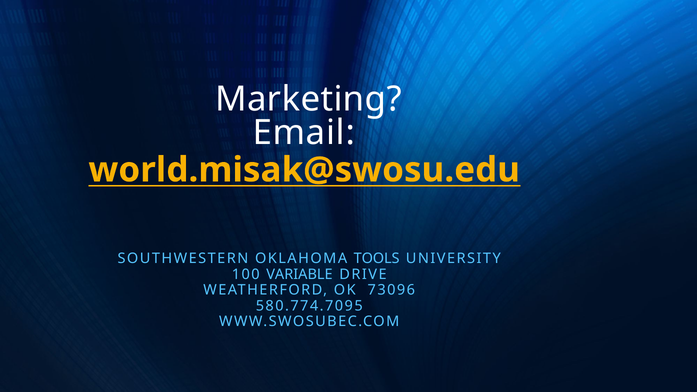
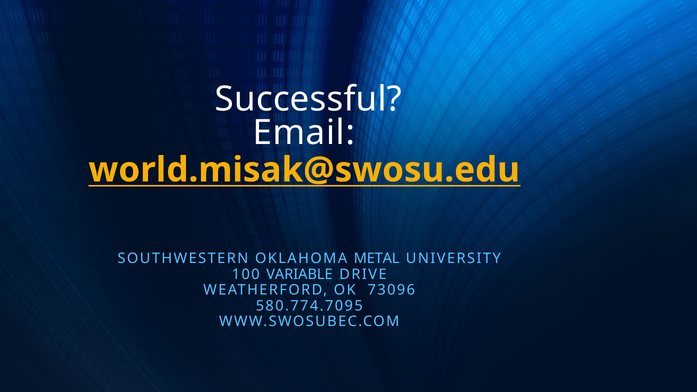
Marketing: Marketing -> Successful (308, 99)
TOOLS: TOOLS -> METAL (377, 259)
